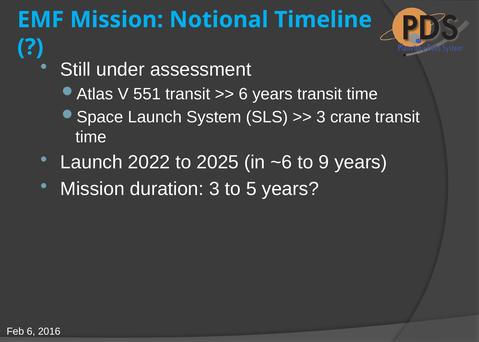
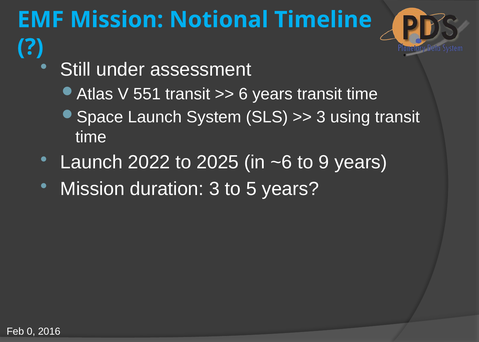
crane: crane -> using (350, 117)
6: 6 -> 0 (31, 332)
